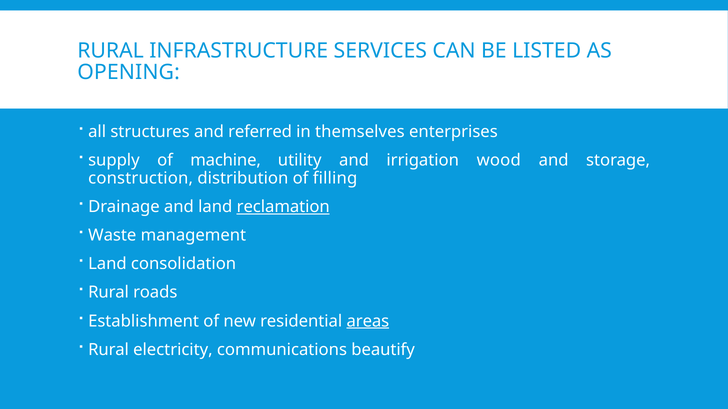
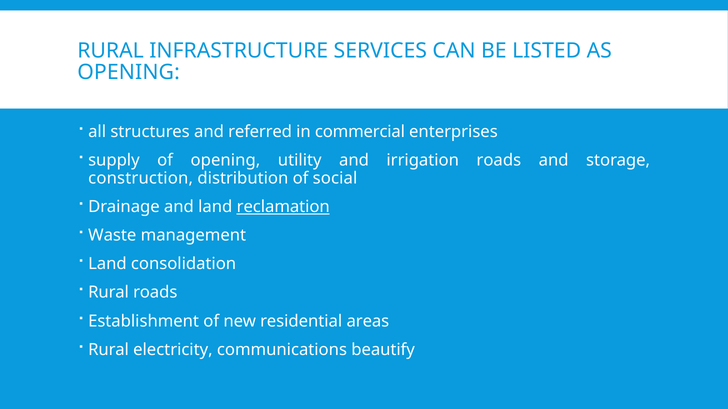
themselves: themselves -> commercial (360, 132)
of machine: machine -> opening (225, 160)
irrigation wood: wood -> roads (499, 160)
filling: filling -> social (335, 178)
areas underline: present -> none (368, 321)
